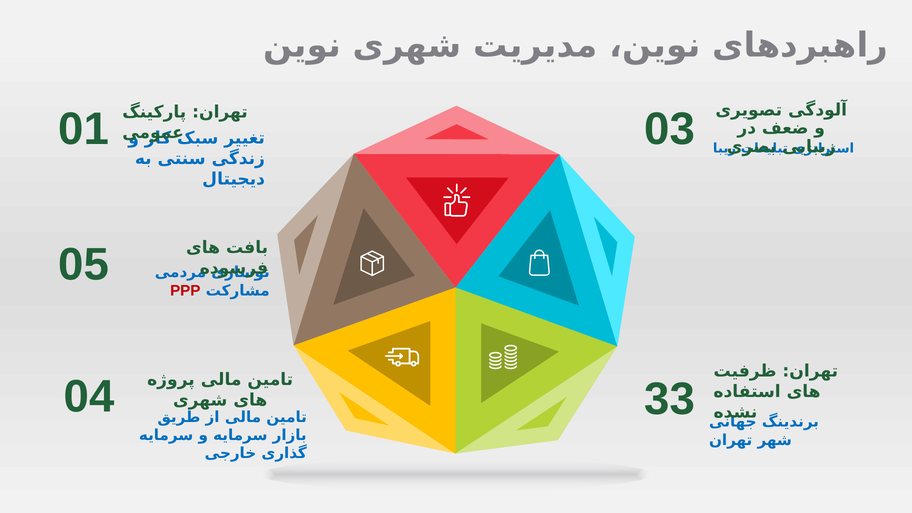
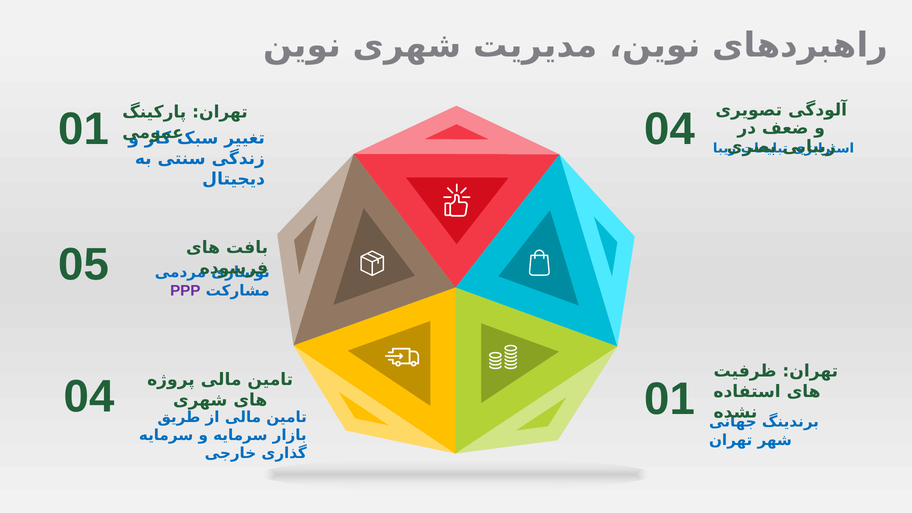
03: 03 -> 04 (670, 129)
PPP colour: red -> purple (185, 291)
33: 33 -> 01 (670, 399)
